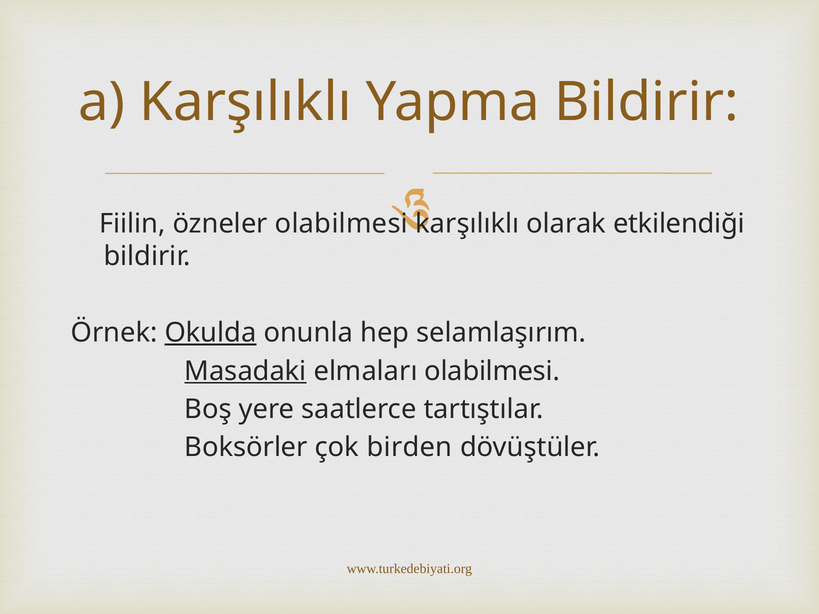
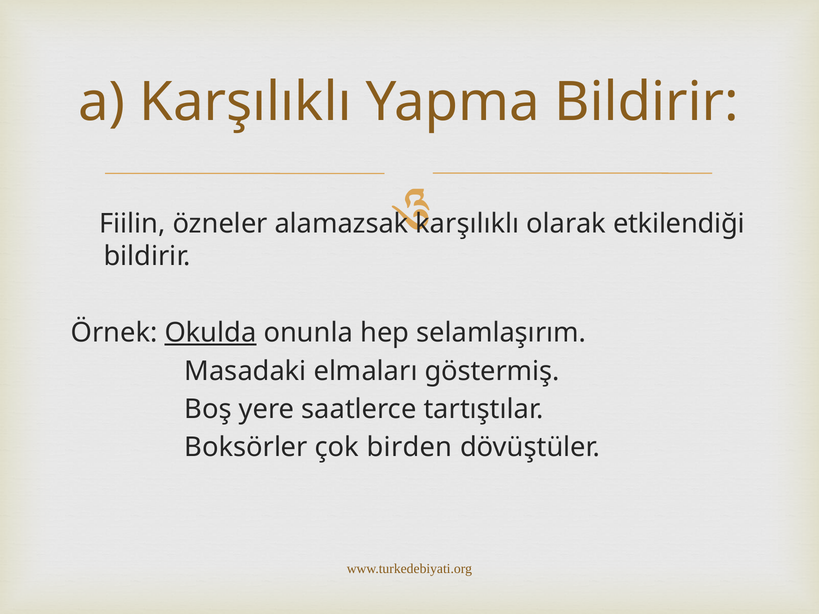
özneler olabilmesi: olabilmesi -> alamazsak (342, 224)
Masadaki underline: present -> none (245, 371)
elmaları olabilmesi: olabilmesi -> göstermiş (492, 371)
